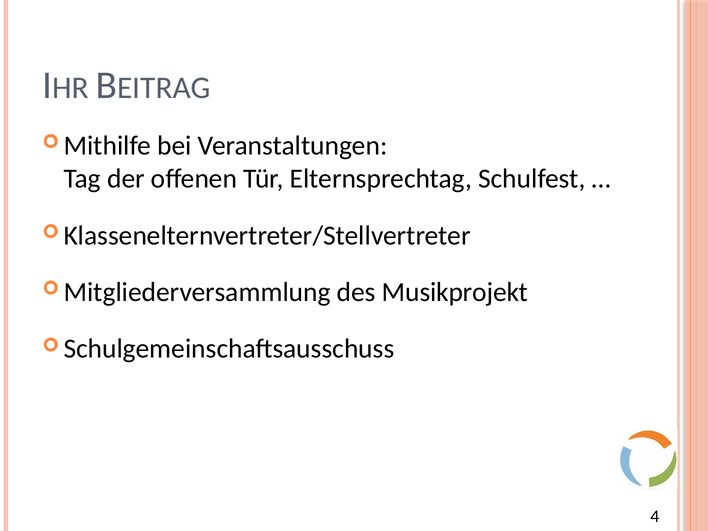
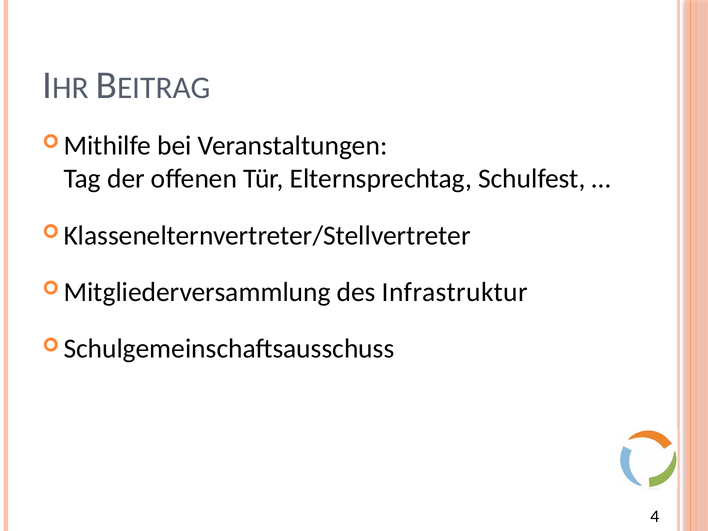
Musikprojekt: Musikprojekt -> Infrastruktur (455, 292)
